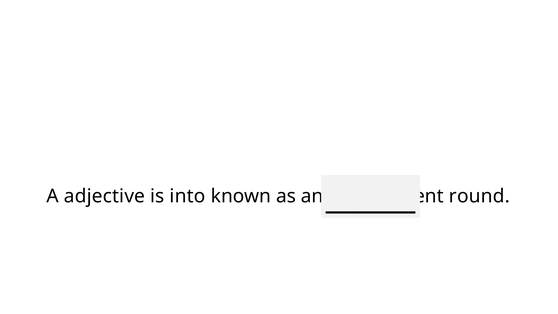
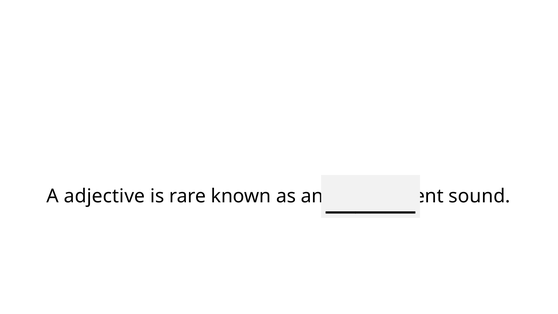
into: into -> rare (188, 196)
round: round -> sound (480, 196)
